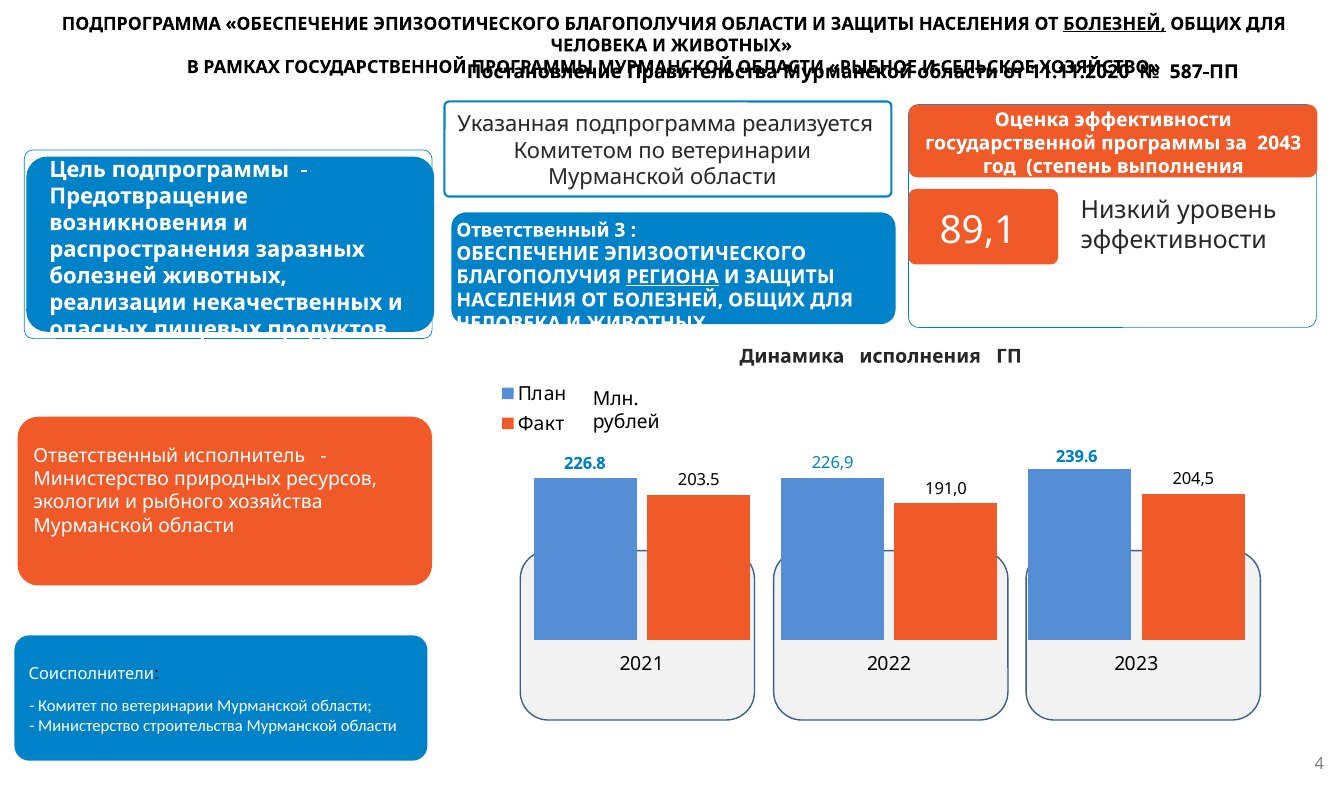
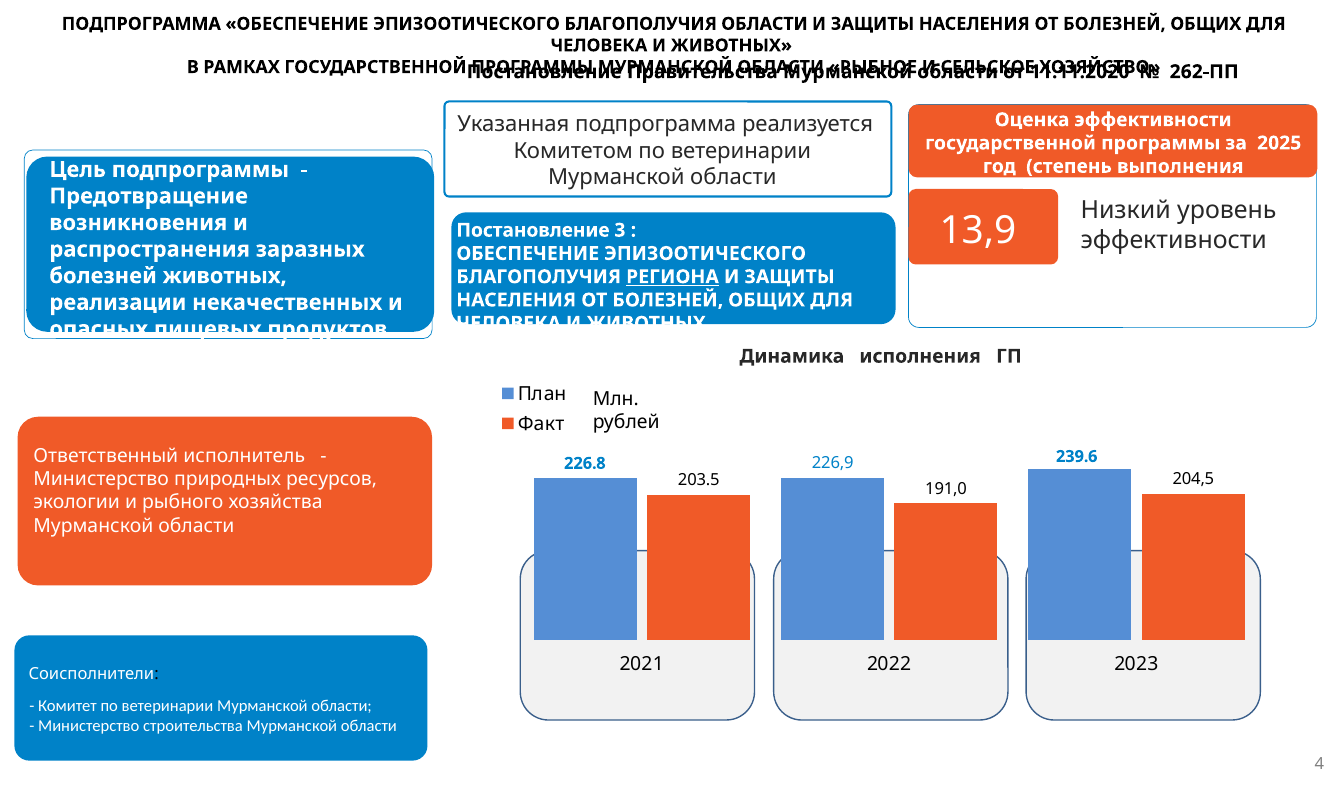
БОЛЕЗНЕЙ underline: present -> none (1114, 24)
587-ПП: 587-ПП -> 262-ПП (1204, 72)
2043: 2043 -> 2025 (1279, 143)
89,1: 89,1 -> 13,9 (978, 230)
Ответственный: Ответственный -> Постановление (533, 230)
